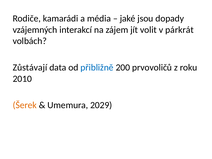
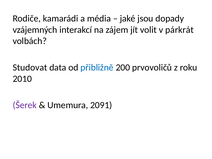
Zůstávají: Zůstávají -> Studovat (30, 67)
Šerek colour: orange -> purple (25, 105)
2029: 2029 -> 2091 (101, 105)
